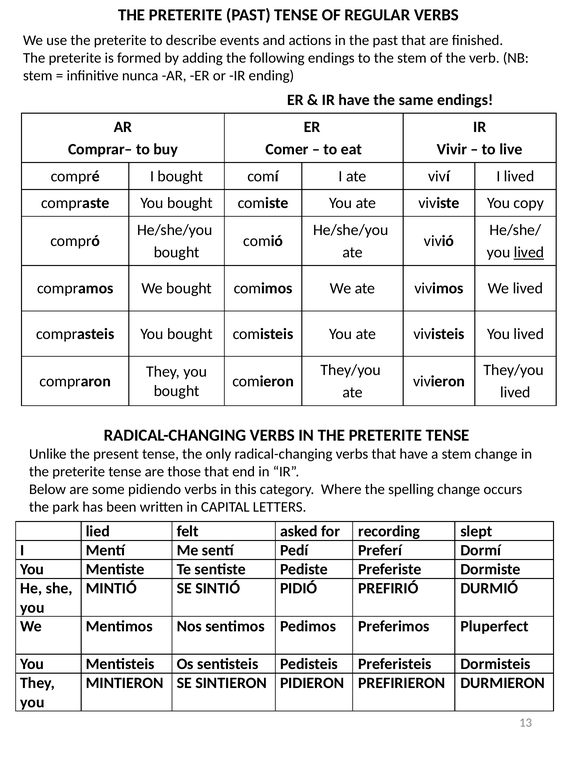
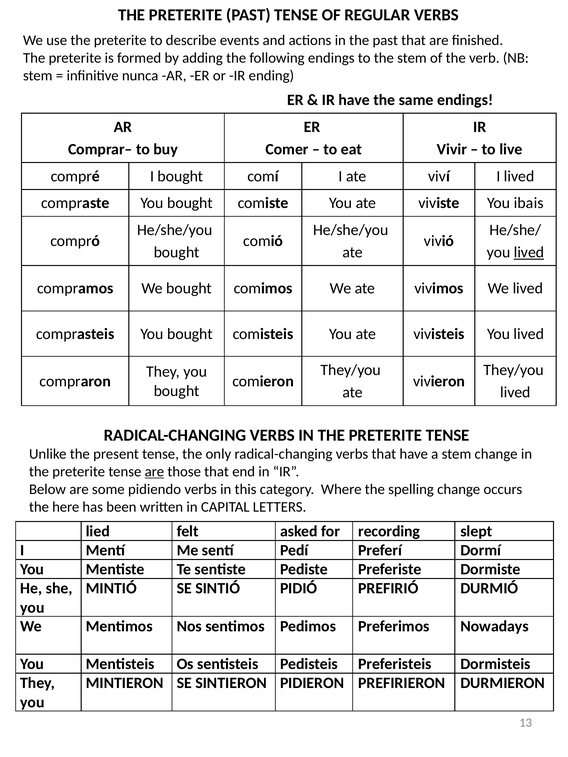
copy: copy -> ibais (529, 203)
are underline: none -> present (154, 472)
park: park -> here (66, 507)
Pluperfect: Pluperfect -> Nowadays (495, 626)
